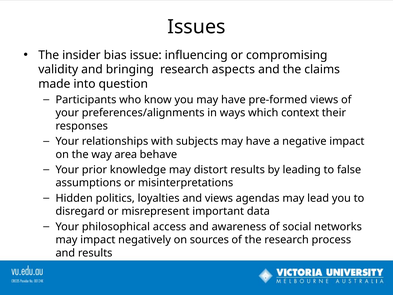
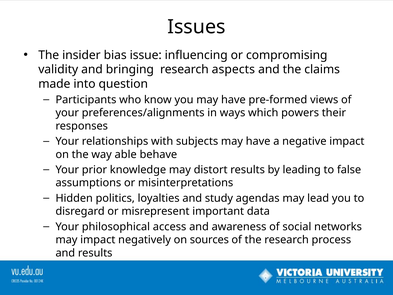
context: context -> powers (300, 113)
area: area -> able (126, 154)
and views: views -> study (219, 198)
